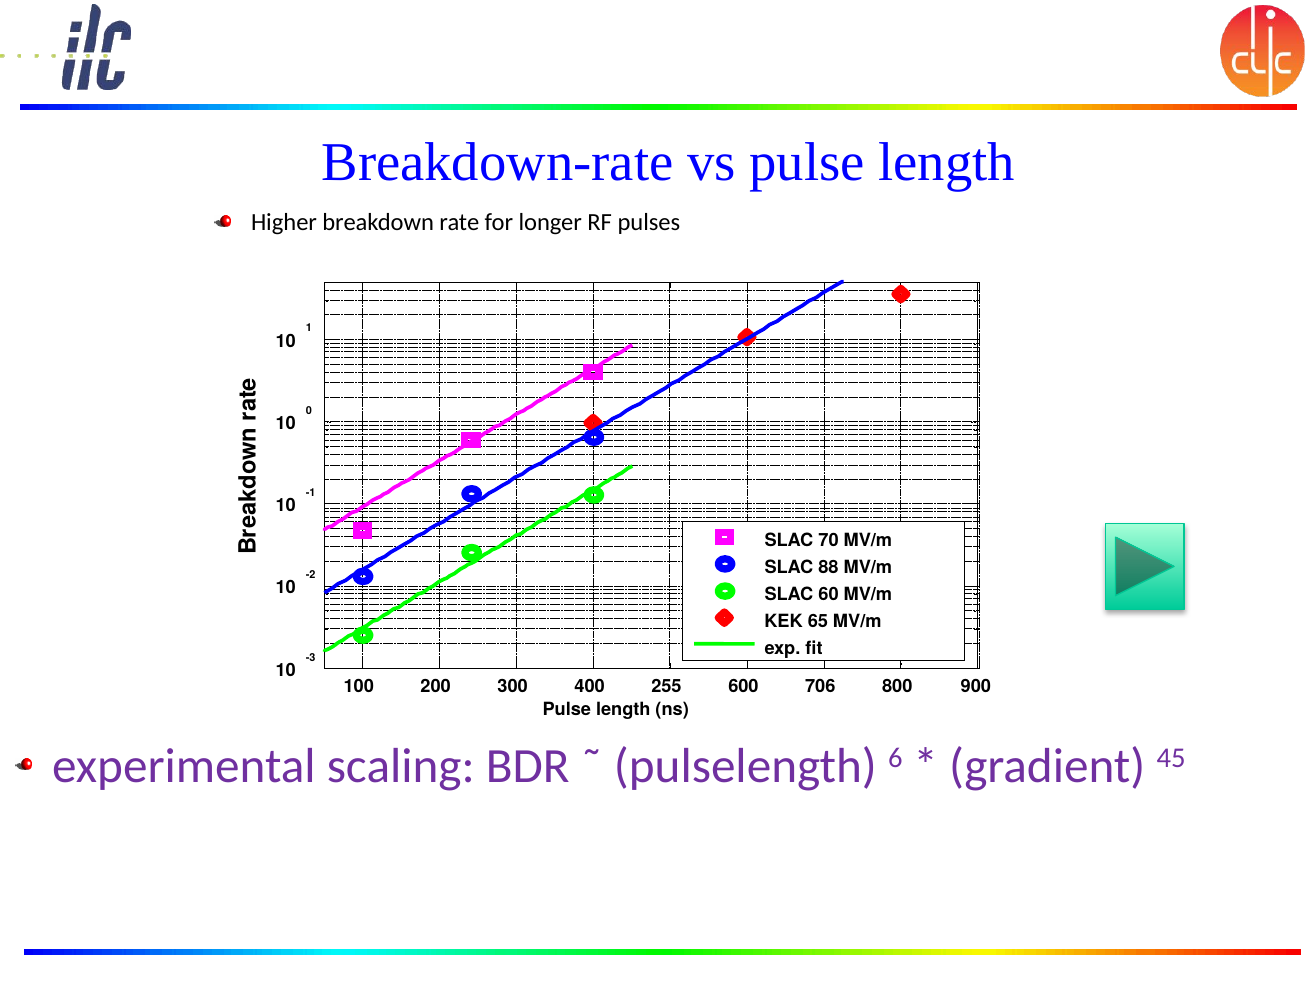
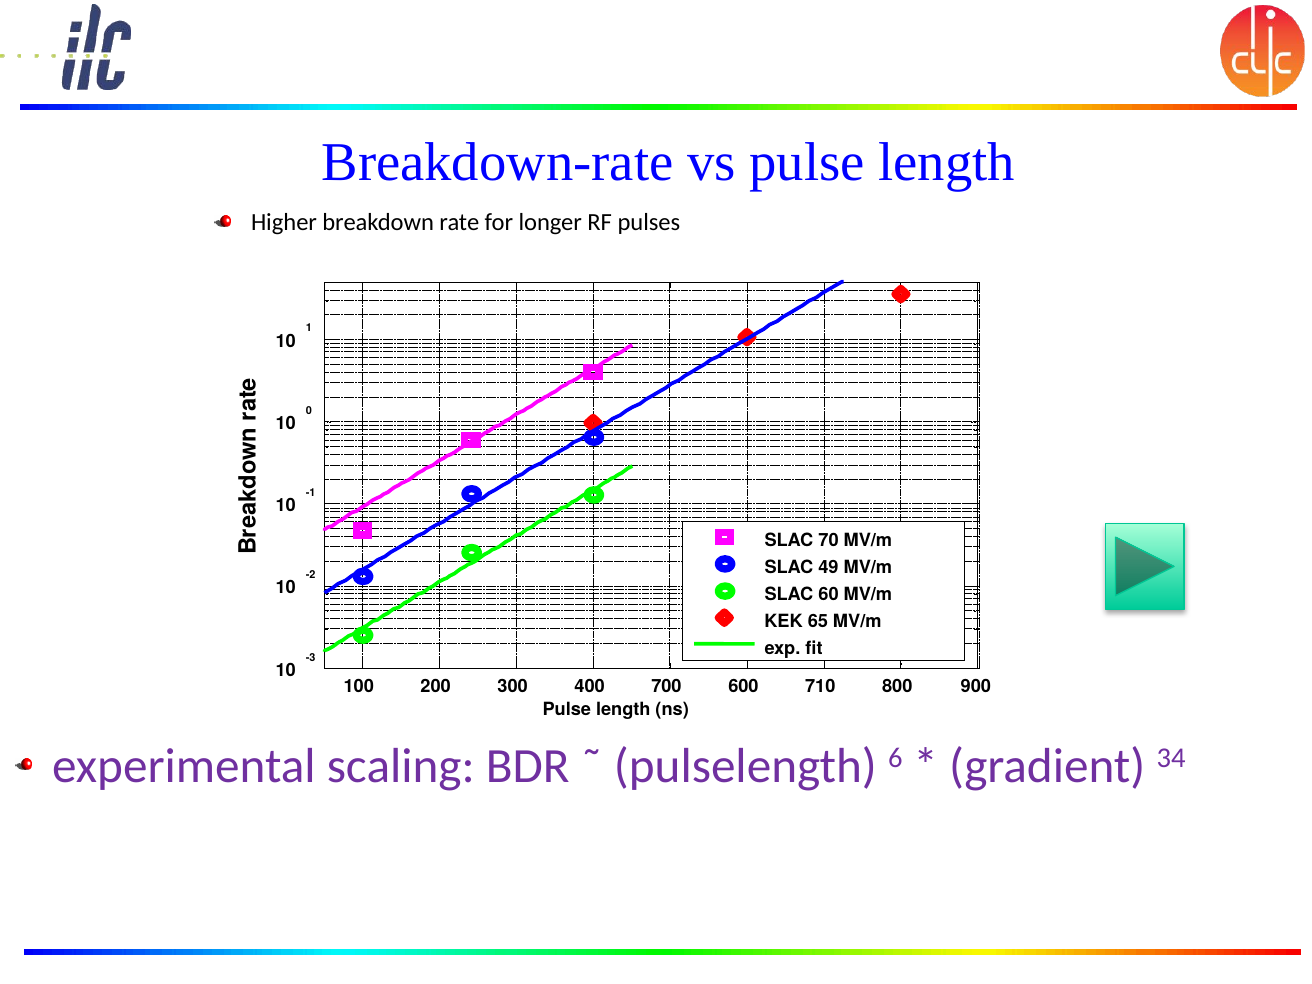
88: 88 -> 49 (828, 567)
255: 255 -> 700 (666, 686)
706: 706 -> 710 (820, 686)
45: 45 -> 34 (1171, 758)
